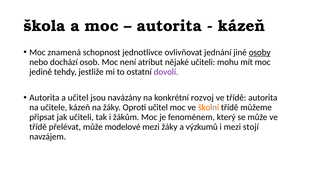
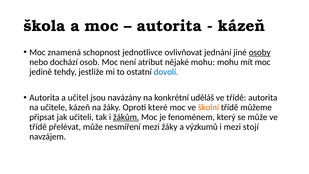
nějaké učiteli: učiteli -> mohu (203, 62)
dovolí colour: purple -> blue (166, 72)
rozvoj: rozvoj -> uděláš (202, 98)
Oproti učitel: učitel -> které (158, 107)
žákům underline: none -> present (126, 117)
modelové: modelové -> nesmíření (123, 127)
